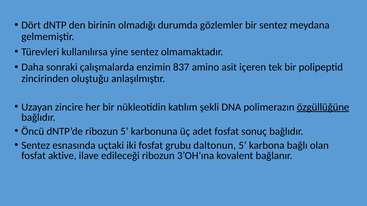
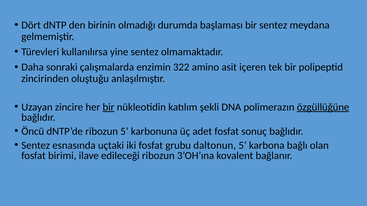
gözlemler: gözlemler -> başlaması (221, 25)
837: 837 -> 322 (181, 67)
bir underline: none -> present (108, 107)
aktive: aktive -> birimi (62, 156)
